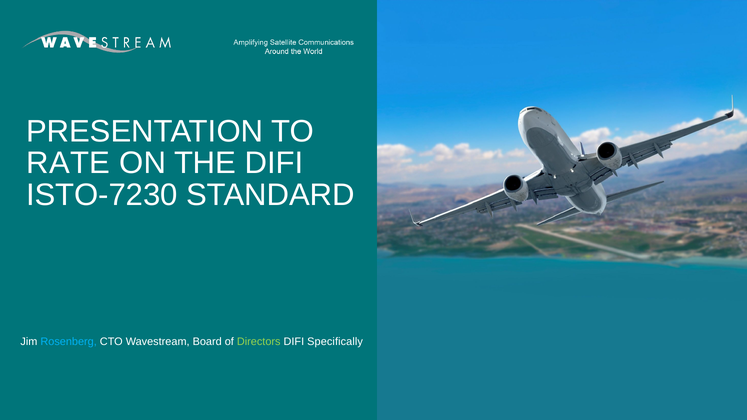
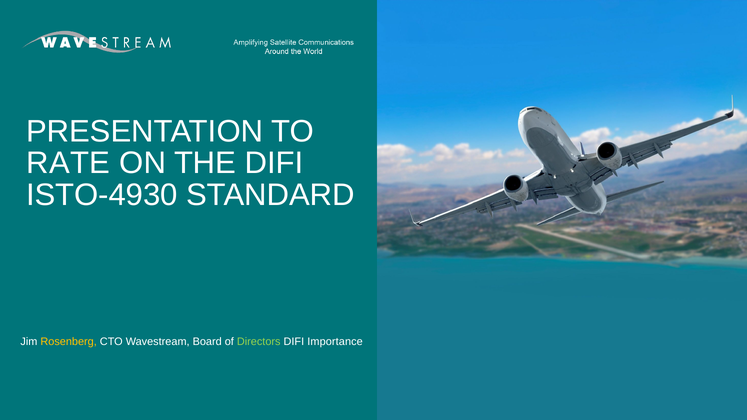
ISTO-7230: ISTO-7230 -> ISTO-4930 (102, 195)
Rosenberg colour: light blue -> yellow (69, 342)
Specifically: Specifically -> Importance (335, 342)
